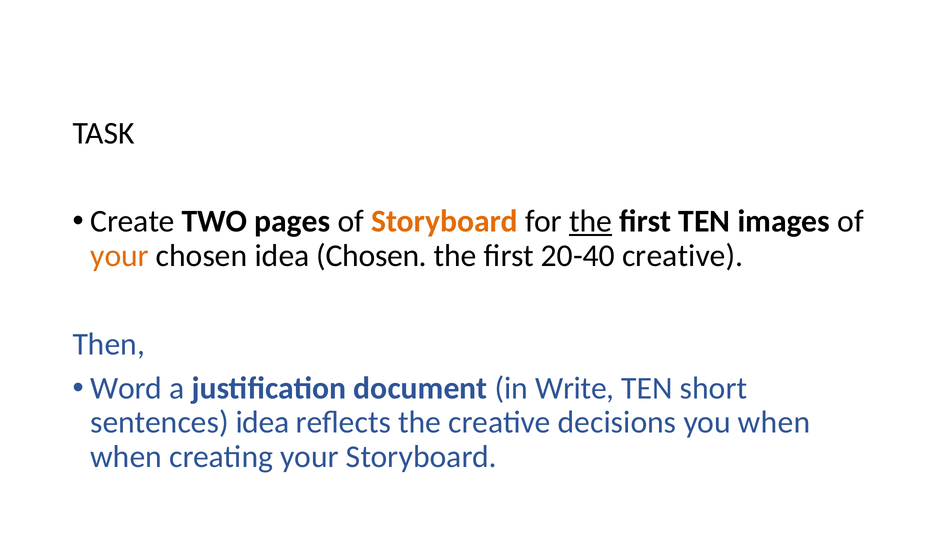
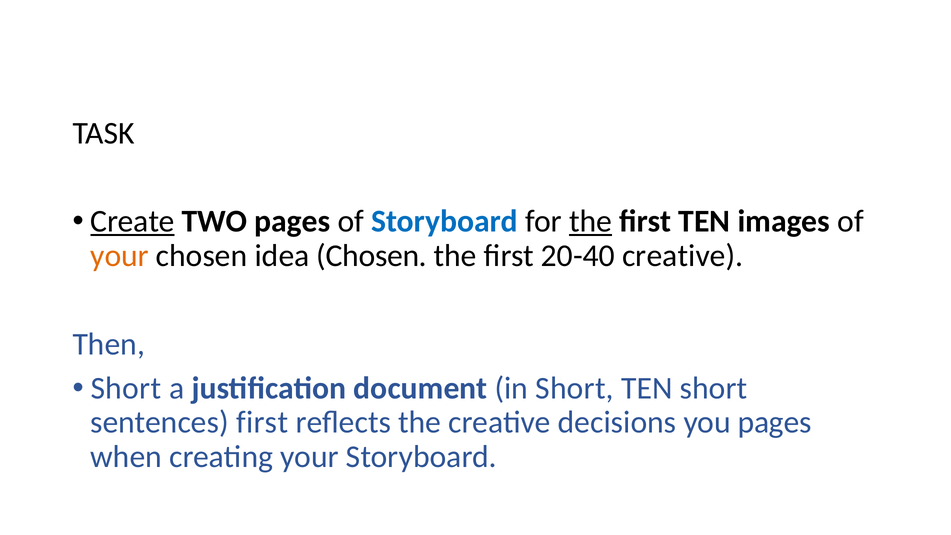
Create underline: none -> present (133, 221)
Storyboard colour: orange -> blue (444, 221)
Word: Word -> Short (126, 388)
in Write: Write -> Short (575, 388)
sentences idea: idea -> first (262, 422)
you when: when -> pages (775, 422)
